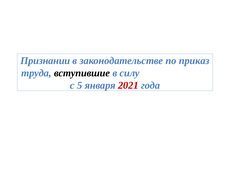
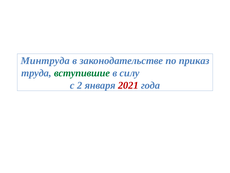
Признании: Признании -> Минтруда (45, 61)
вступившие colour: black -> green (82, 73)
5: 5 -> 2 (80, 85)
